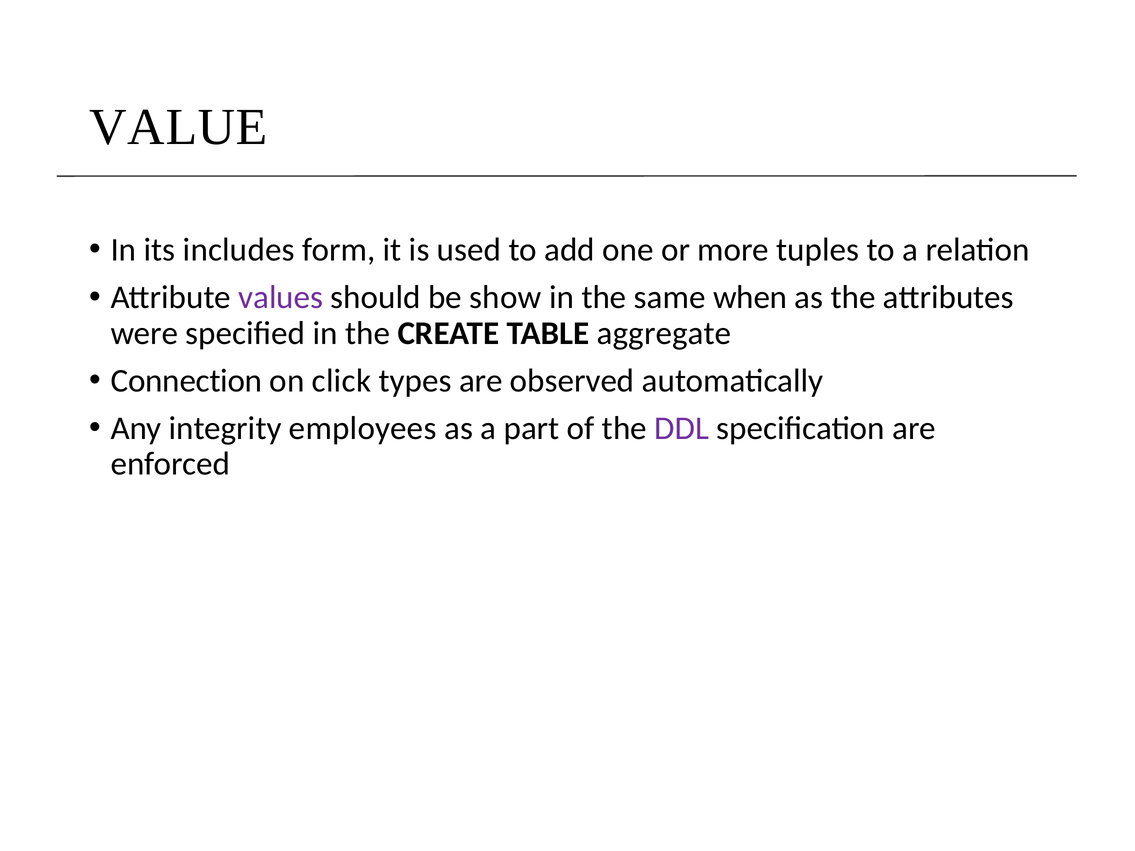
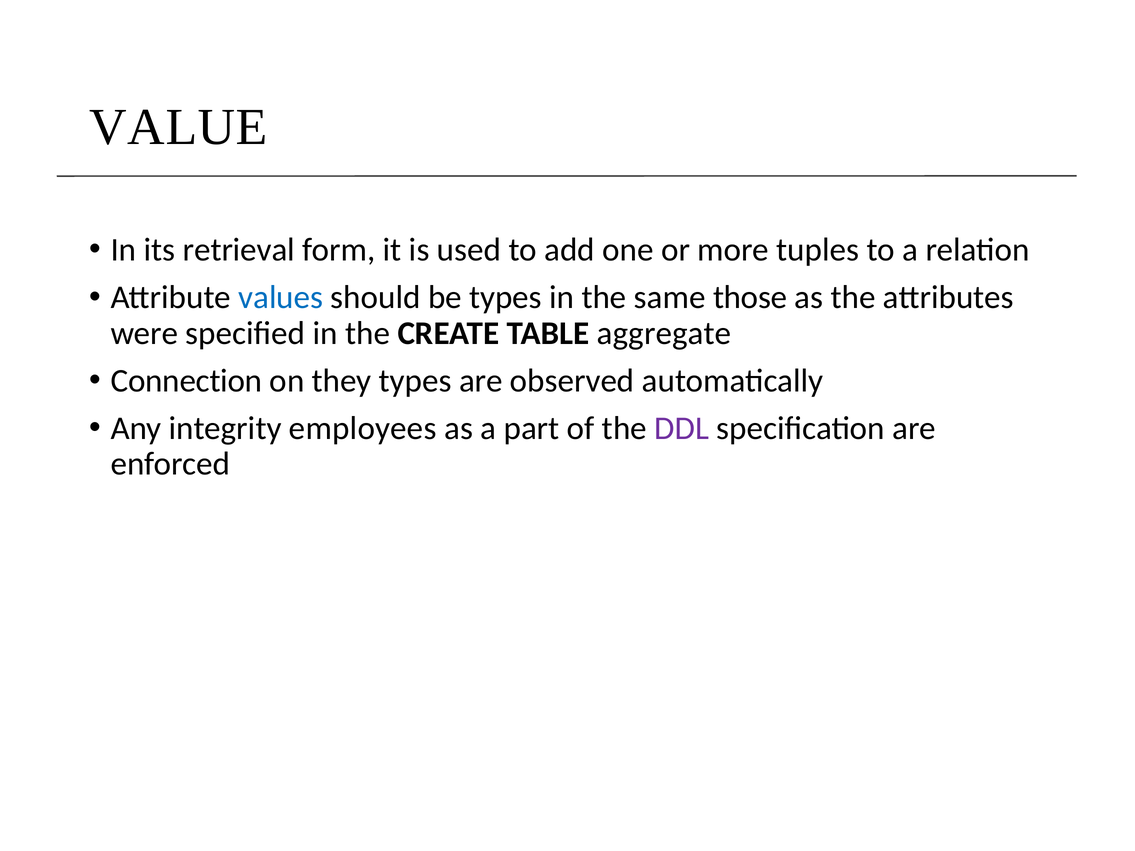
includes: includes -> retrieval (239, 250)
values colour: purple -> blue (281, 298)
be show: show -> types (506, 298)
when: when -> those (750, 298)
click: click -> they (342, 381)
